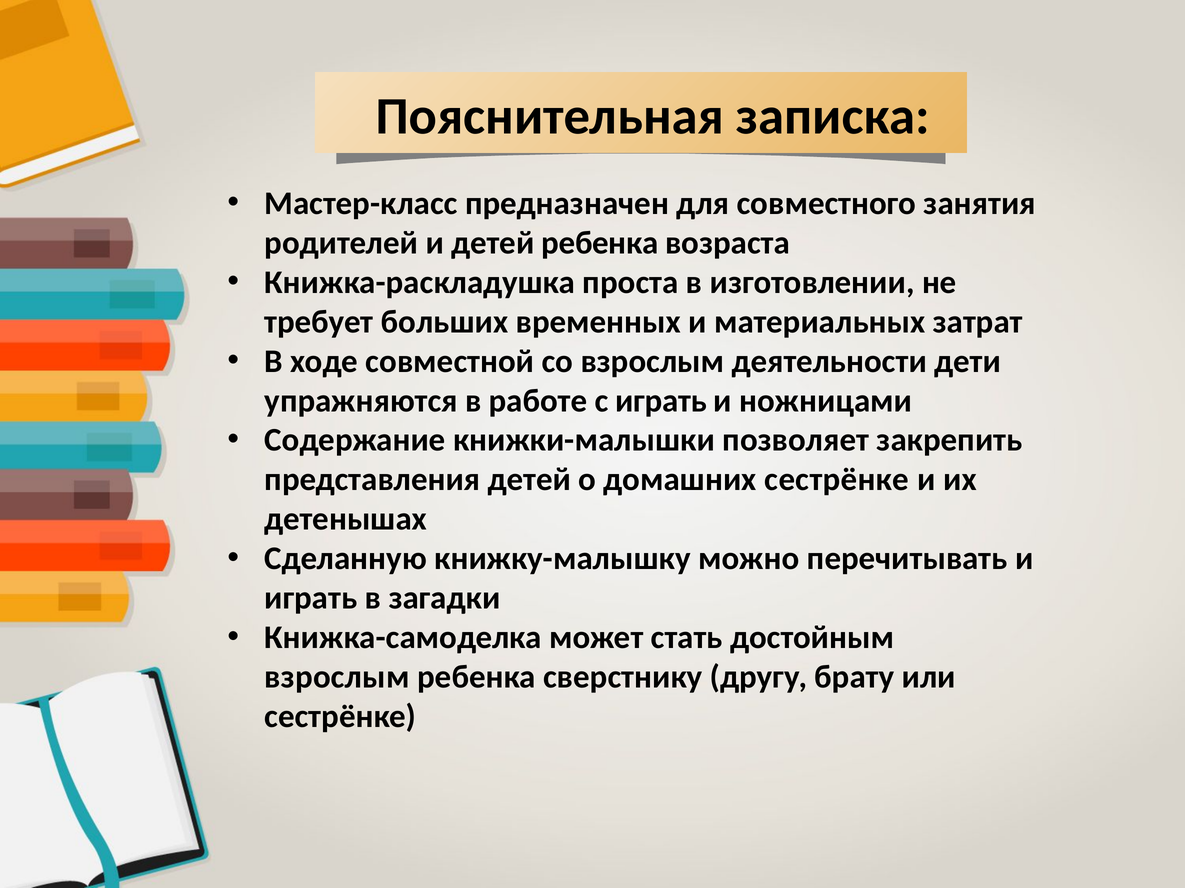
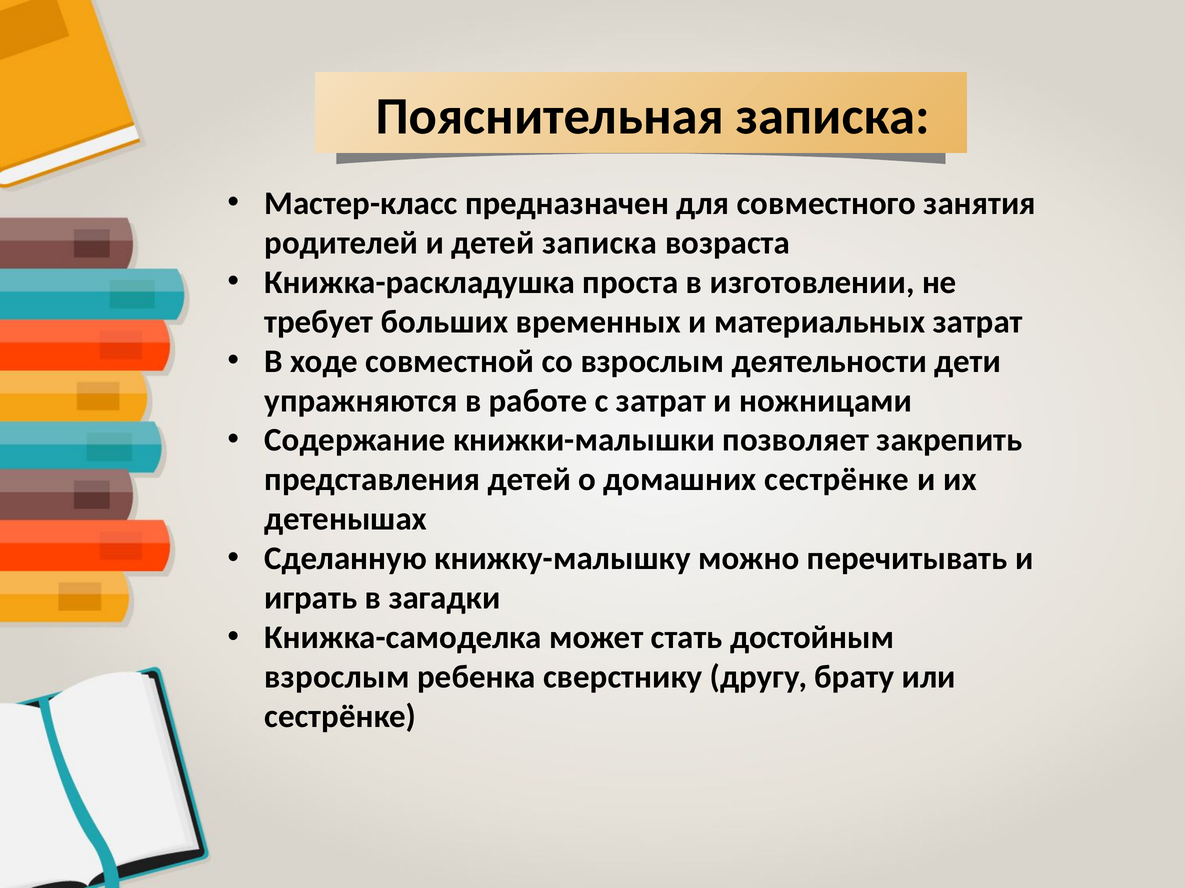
детей ребенка: ребенка -> записка (600, 243)
с играть: играть -> затрат (661, 401)
